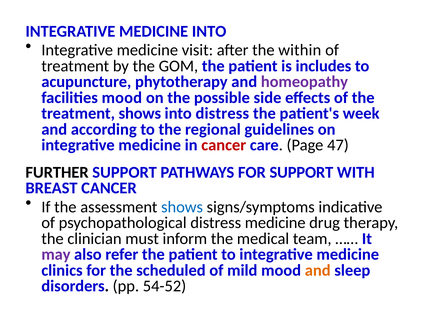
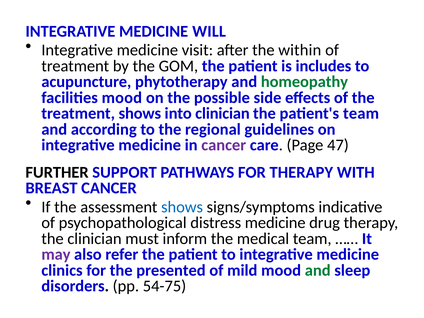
MEDICINE INTO: INTO -> WILL (209, 31)
homeopathy colour: purple -> green (304, 82)
into distress: distress -> clinician (222, 113)
patient's week: week -> team (361, 113)
cancer colour: red -> purple (224, 145)
FOR SUPPORT: SUPPORT -> THERAPY (301, 172)
scheduled: scheduled -> presented (171, 270)
and colour: orange -> green (318, 270)
54-52: 54-52 -> 54-75 (164, 286)
